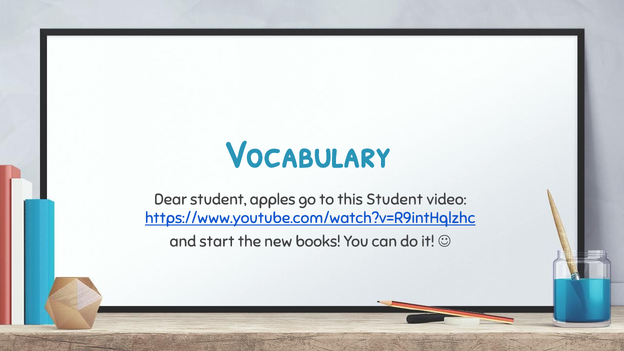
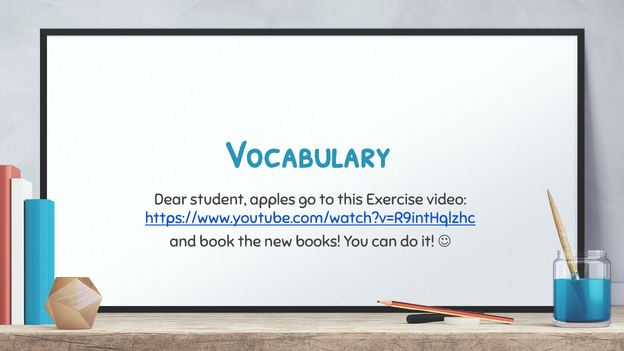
this Student: Student -> Exercise (395, 199)
start: start -> book (217, 242)
